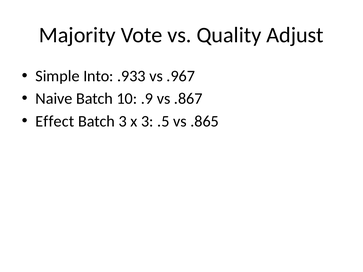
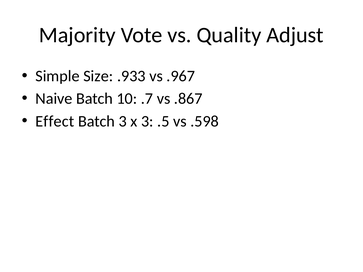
Into: Into -> Size (98, 76)
.9: .9 -> .7 (147, 99)
.865: .865 -> .598 (205, 121)
